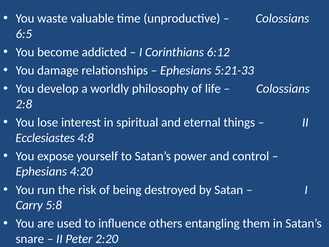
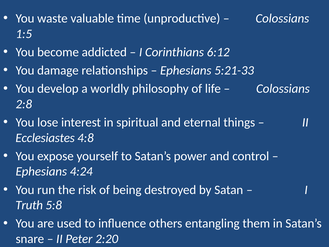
6:5: 6:5 -> 1:5 (24, 34)
4:20: 4:20 -> 4:24 (81, 171)
Carry: Carry -> Truth (29, 205)
